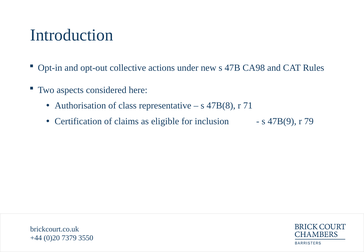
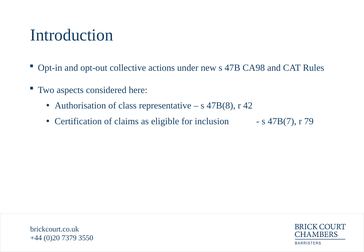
71: 71 -> 42 (248, 106)
47B(9: 47B(9 -> 47B(7 (282, 121)
